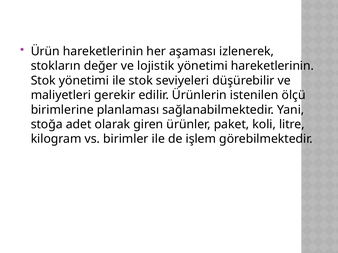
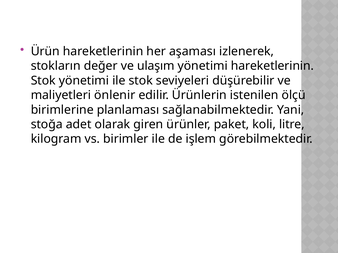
lojistik: lojistik -> ulaşım (156, 66)
gerekir: gerekir -> önlenir (115, 95)
